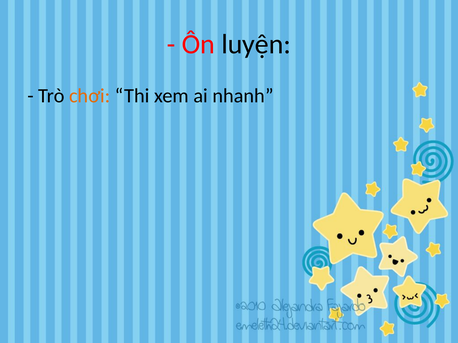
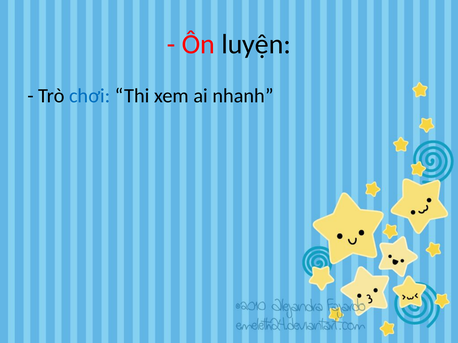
chơi colour: orange -> blue (90, 96)
